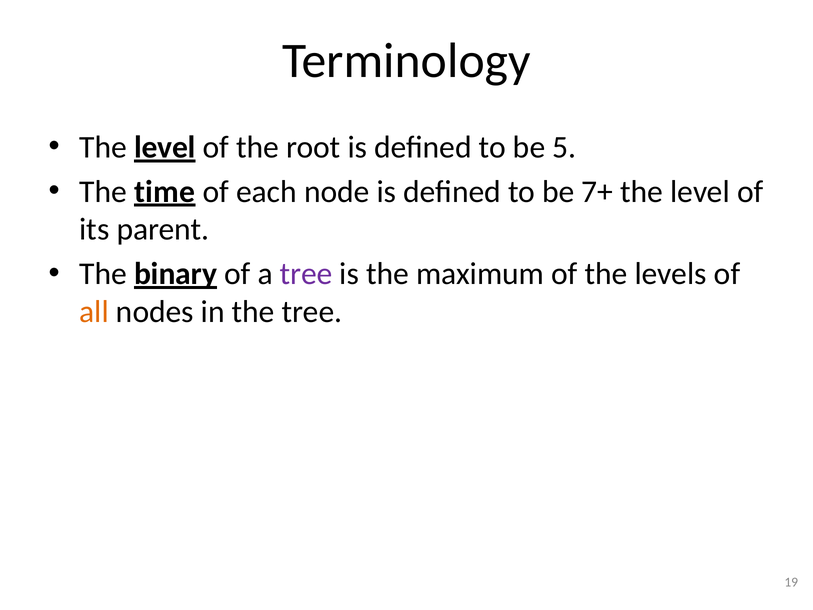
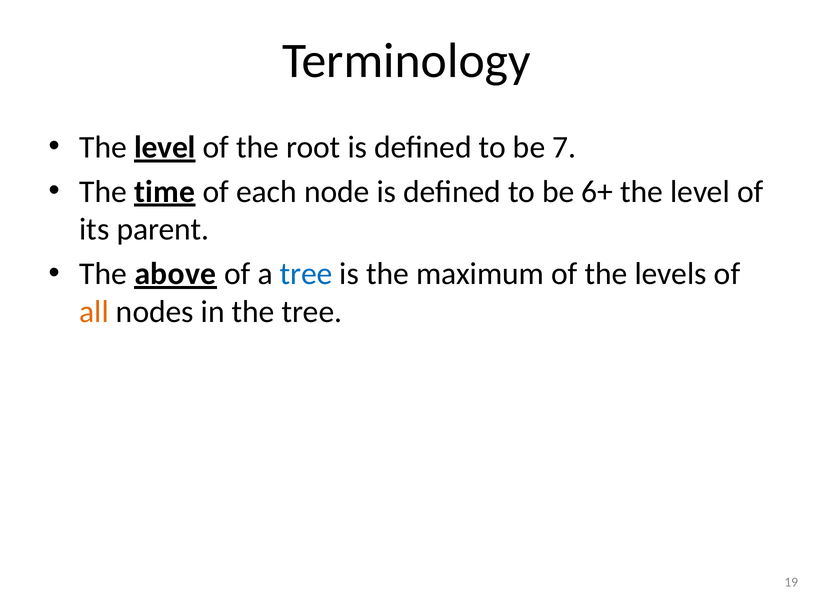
5: 5 -> 7 (564, 147)
7+: 7+ -> 6+ (597, 192)
binary: binary -> above (175, 274)
tree colour: purple -> blue (306, 274)
